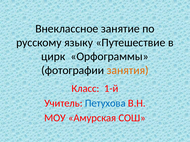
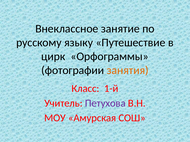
Петухова colour: blue -> purple (105, 104)
